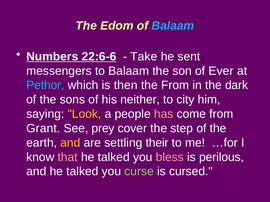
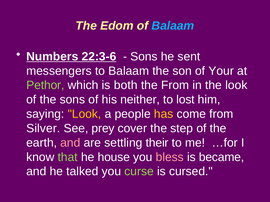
22:6-6: 22:6-6 -> 22:3-6 (99, 57)
Take: Take -> Sons (144, 57)
Ever: Ever -> Your (221, 71)
Pethor colour: light blue -> light green (45, 85)
then: then -> both (126, 85)
the dark: dark -> look (236, 85)
city: city -> lost (186, 100)
has colour: pink -> yellow (164, 114)
Grant: Grant -> Silver (43, 129)
and colour: yellow -> pink (70, 143)
that colour: pink -> light green (68, 157)
talked: talked -> house (114, 157)
perilous: perilous -> became (222, 157)
